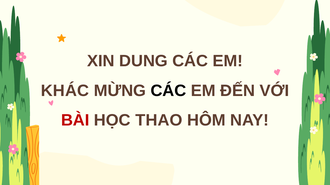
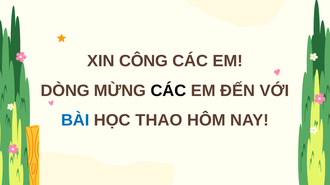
DUNG: DUNG -> CÔNG (144, 61)
KHÁC: KHÁC -> DÒNG (65, 91)
BÀI colour: red -> blue (75, 121)
